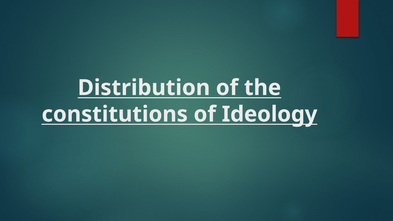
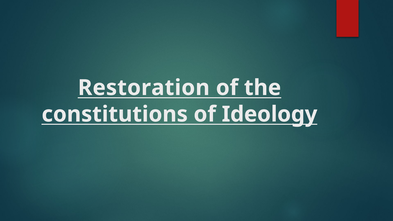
Distribution: Distribution -> Restoration (144, 88)
